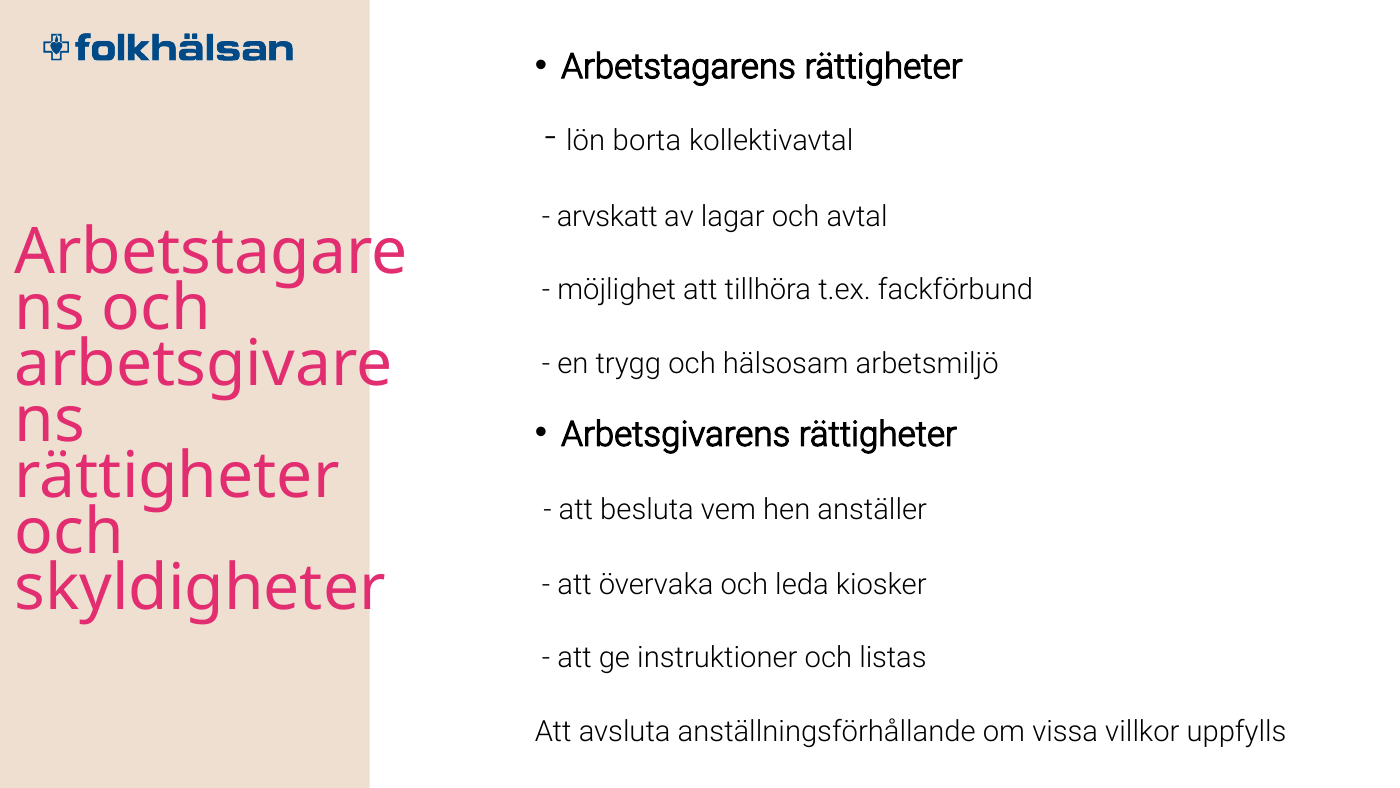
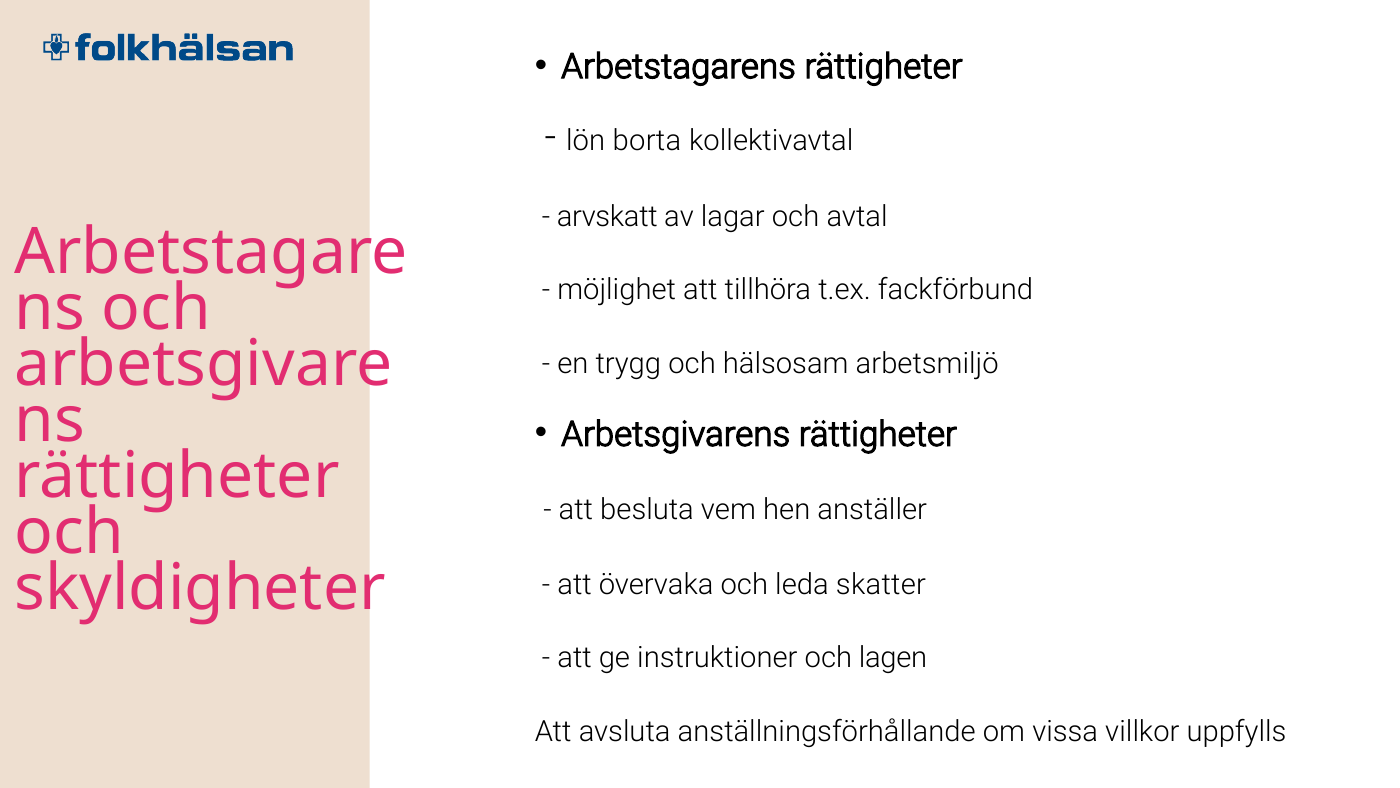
kiosker: kiosker -> skatter (881, 584)
listas: listas -> lagen (893, 658)
